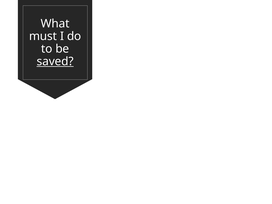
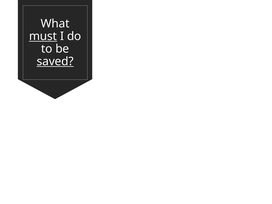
must underline: none -> present (43, 36)
